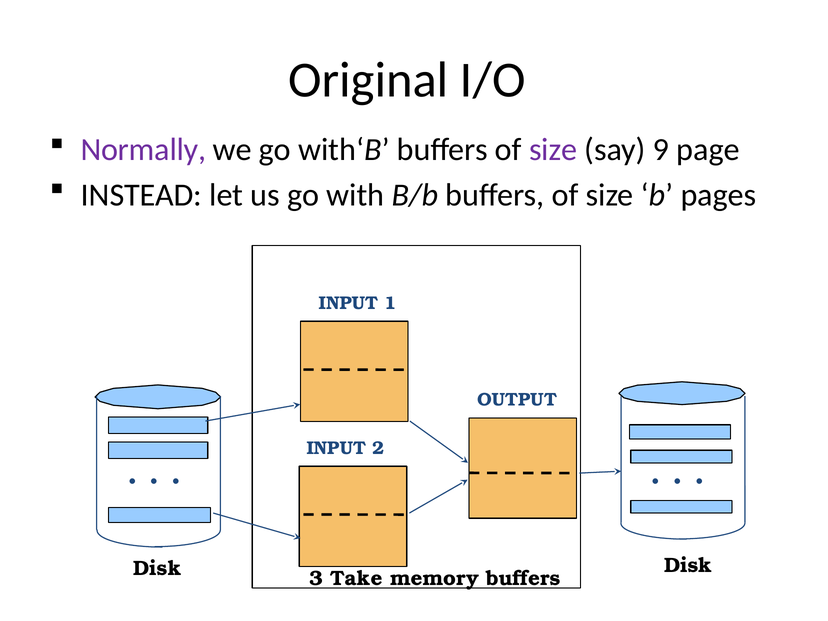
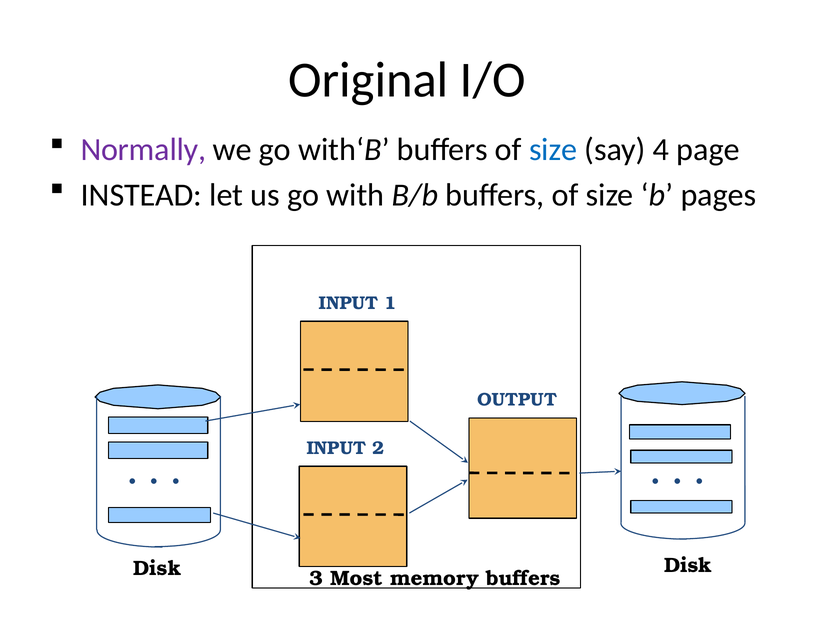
size colour: purple -> blue (553, 150)
9: 9 -> 4 (661, 150)
Take: Take -> Most (356, 578)
